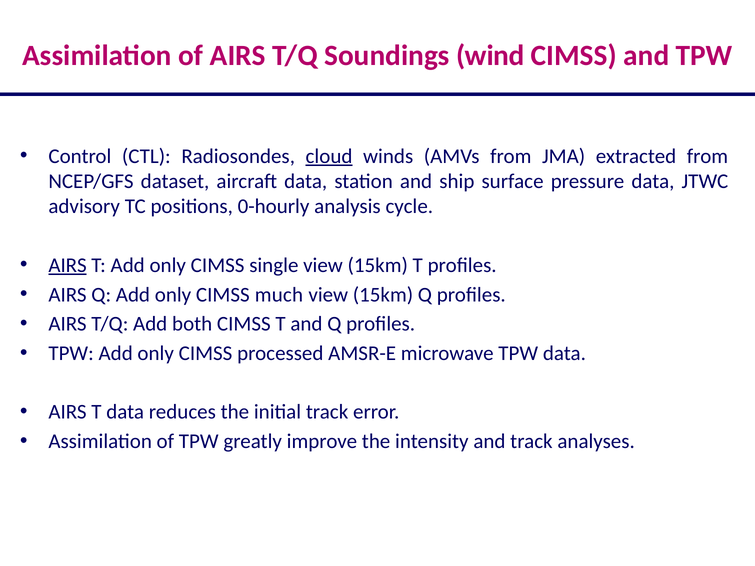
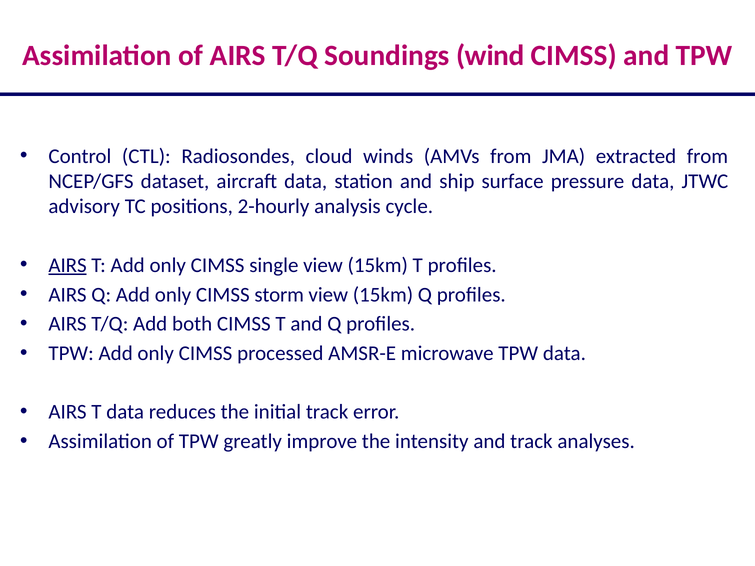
cloud underline: present -> none (329, 156)
0-hourly: 0-hourly -> 2-hourly (274, 207)
much: much -> storm (279, 295)
